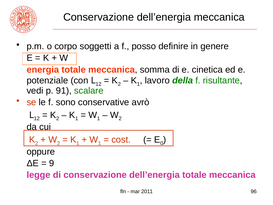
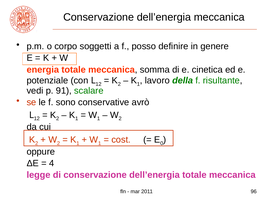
9: 9 -> 4 (52, 163)
